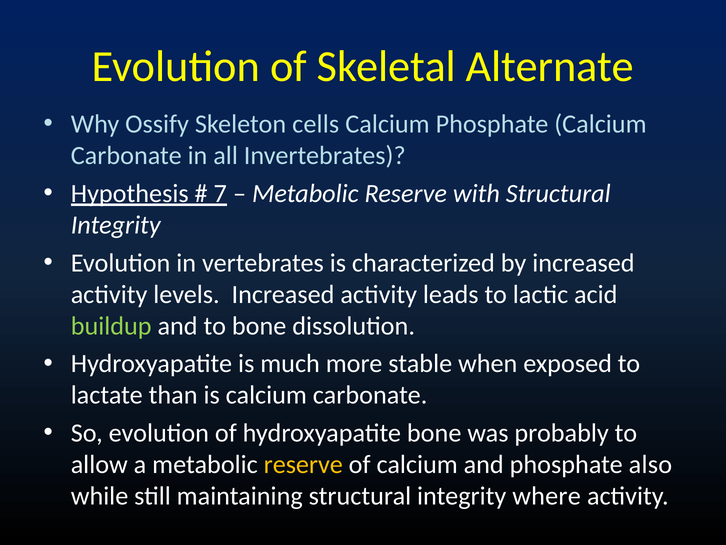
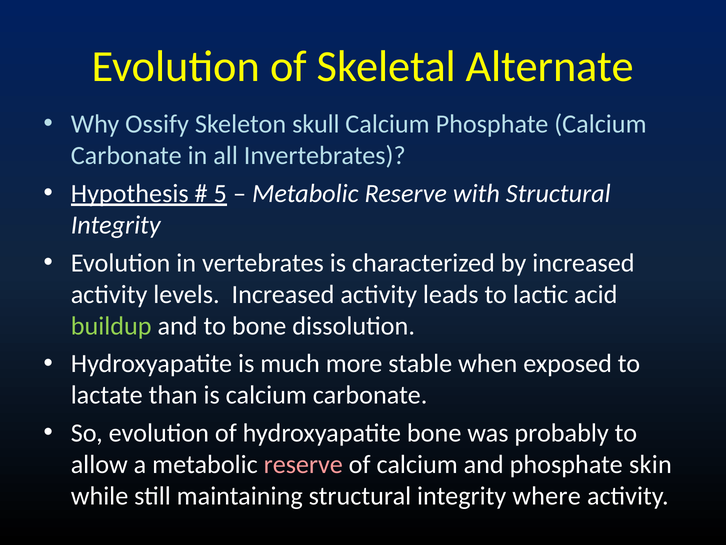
cells: cells -> skull (316, 124)
7: 7 -> 5 (220, 193)
reserve colour: yellow -> pink (303, 464)
also: also -> skin (650, 464)
